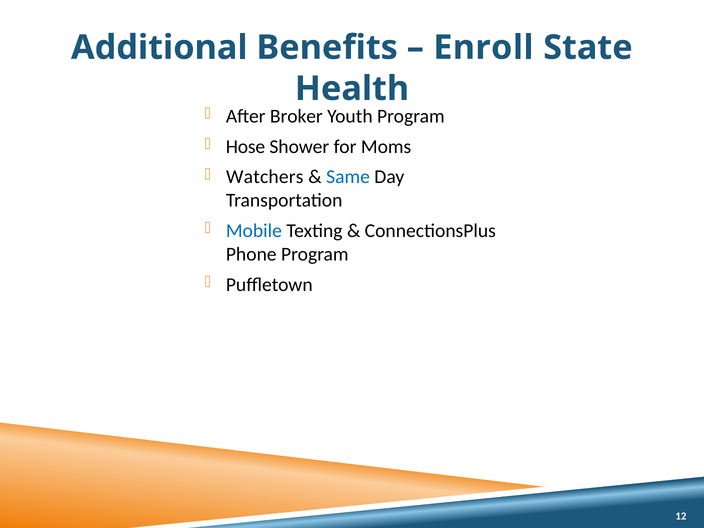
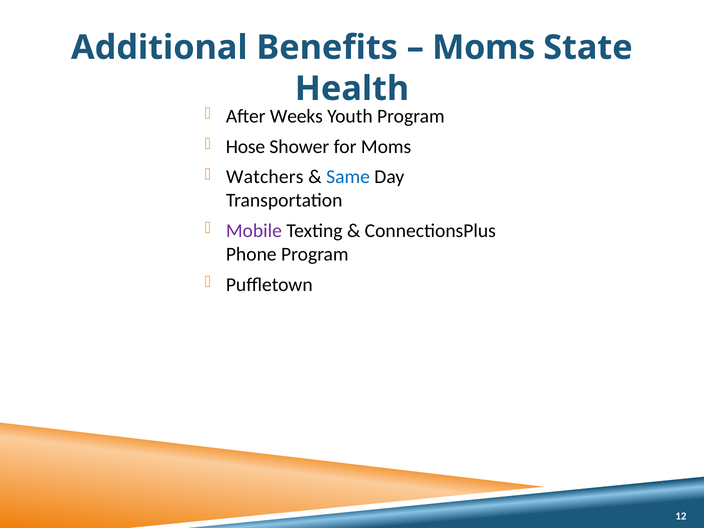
Enroll: Enroll -> Moms (484, 48)
Broker: Broker -> Weeks (296, 116)
Mobile colour: blue -> purple (254, 231)
